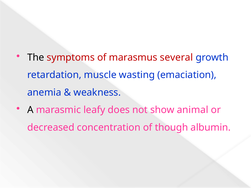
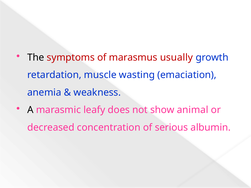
several: several -> usually (176, 58)
though: though -> serious (171, 128)
